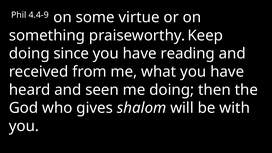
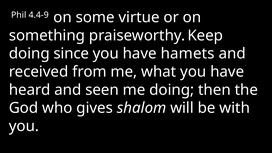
reading: reading -> hamets (188, 54)
